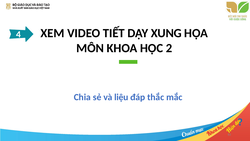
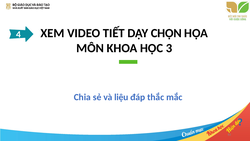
XUNG: XUNG -> CHỌN (166, 33)
2: 2 -> 3 (169, 48)
